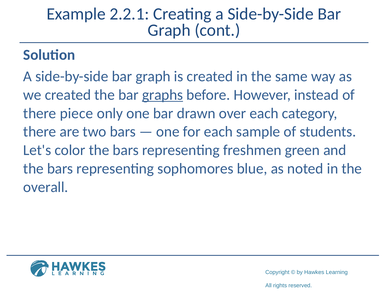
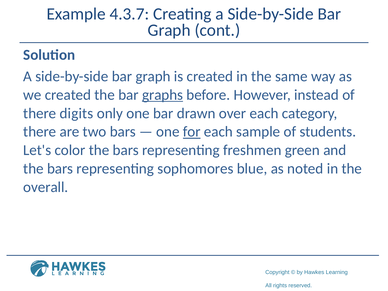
2.2.1: 2.2.1 -> 4.3.7 (129, 14)
piece: piece -> digits (76, 113)
for underline: none -> present (192, 132)
